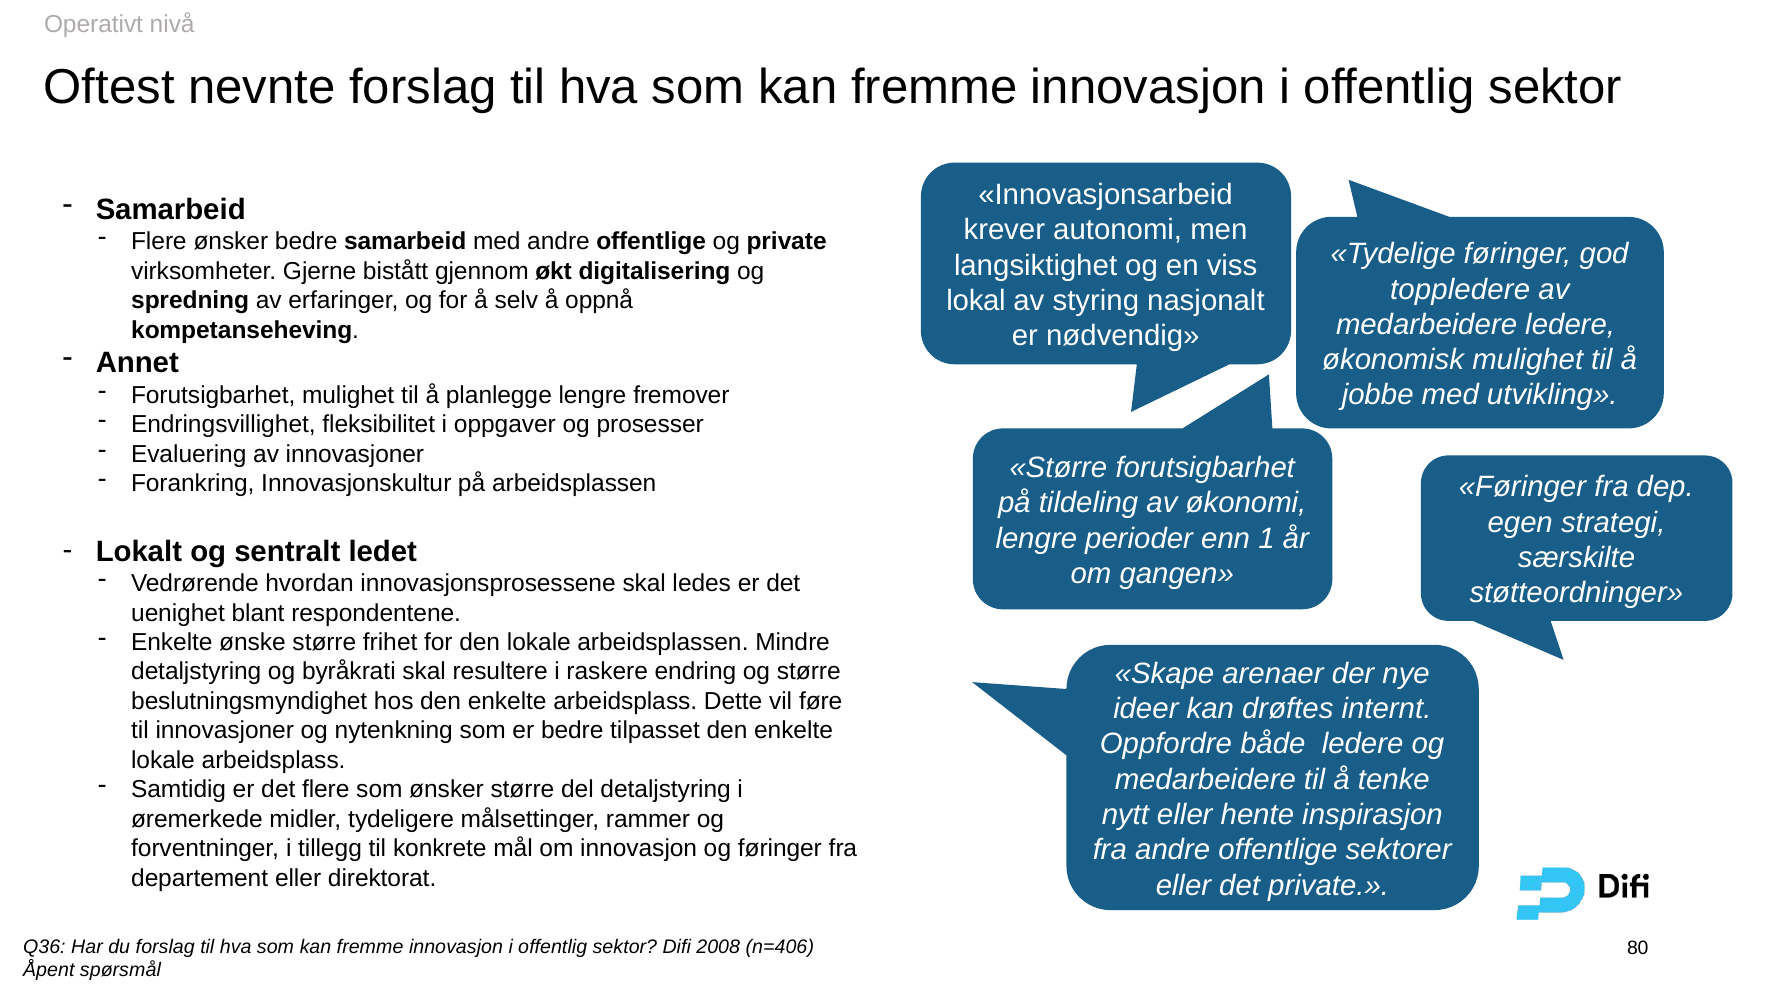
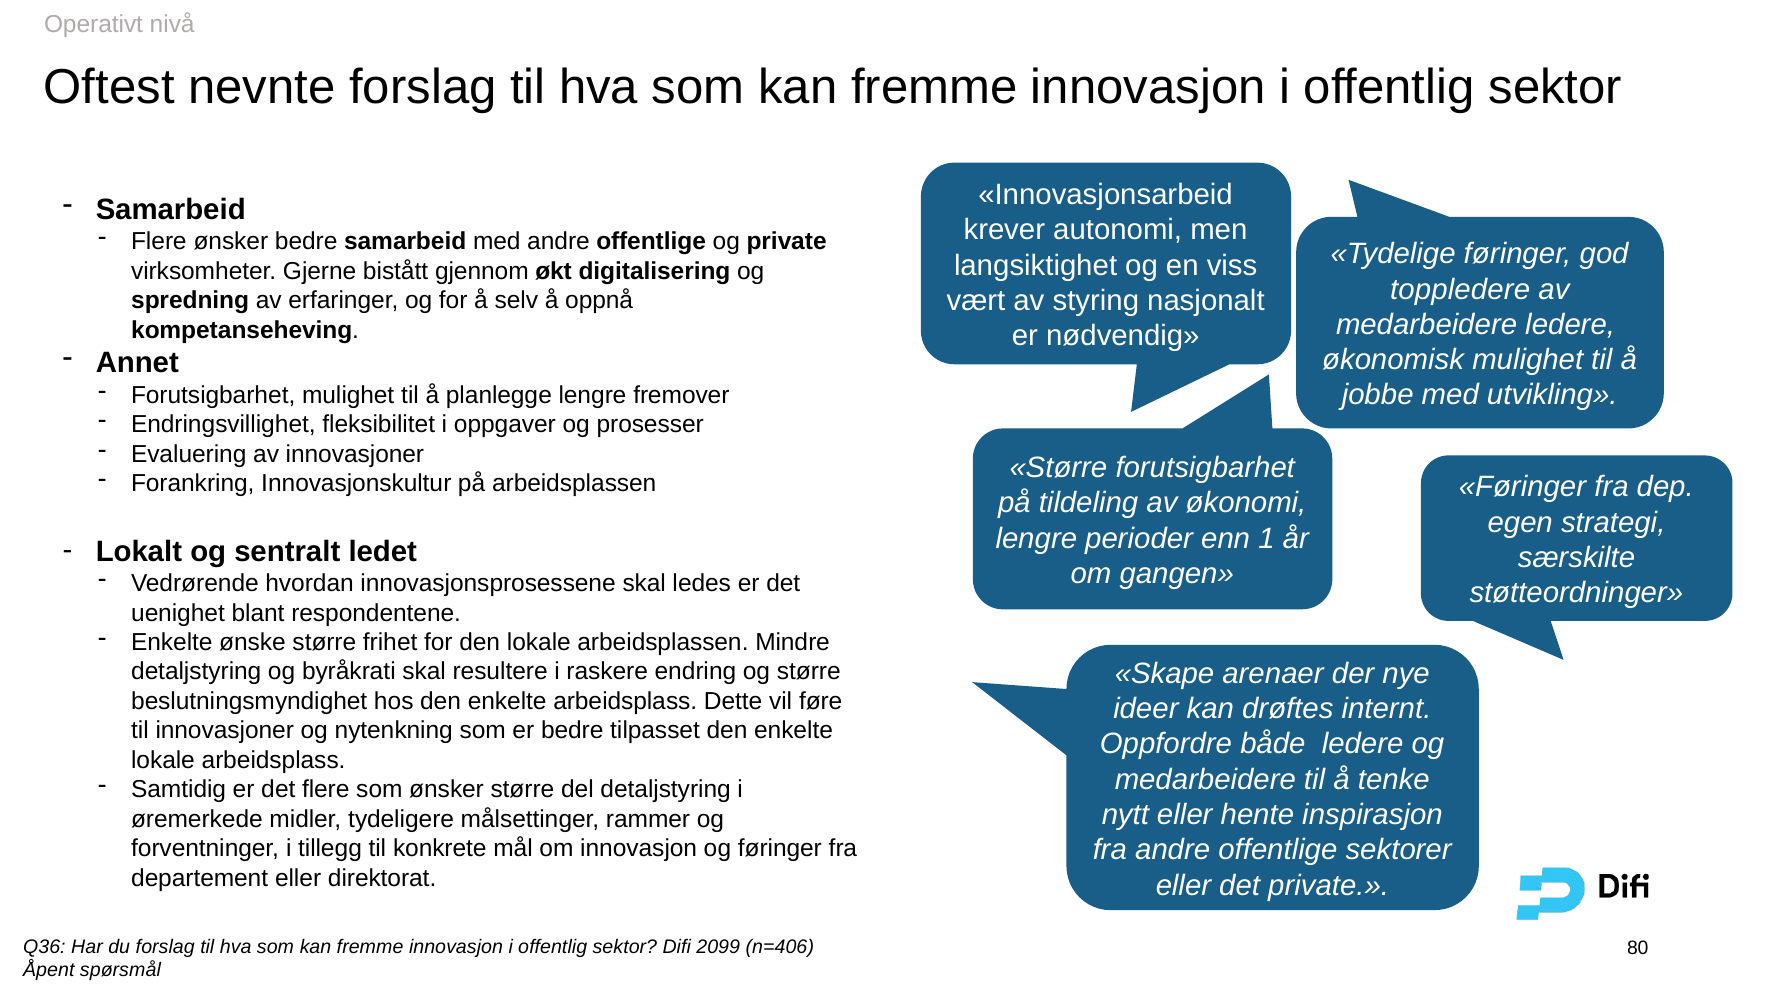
lokal: lokal -> vært (976, 301)
2008: 2008 -> 2099 (718, 946)
